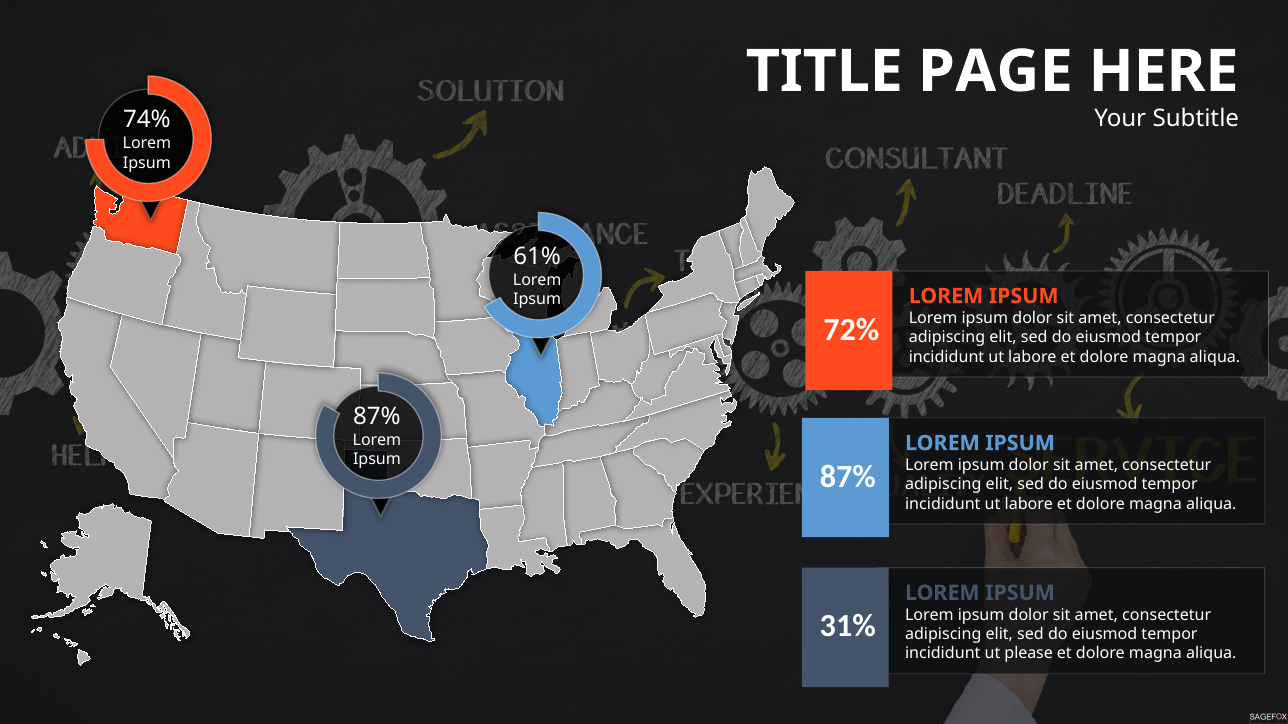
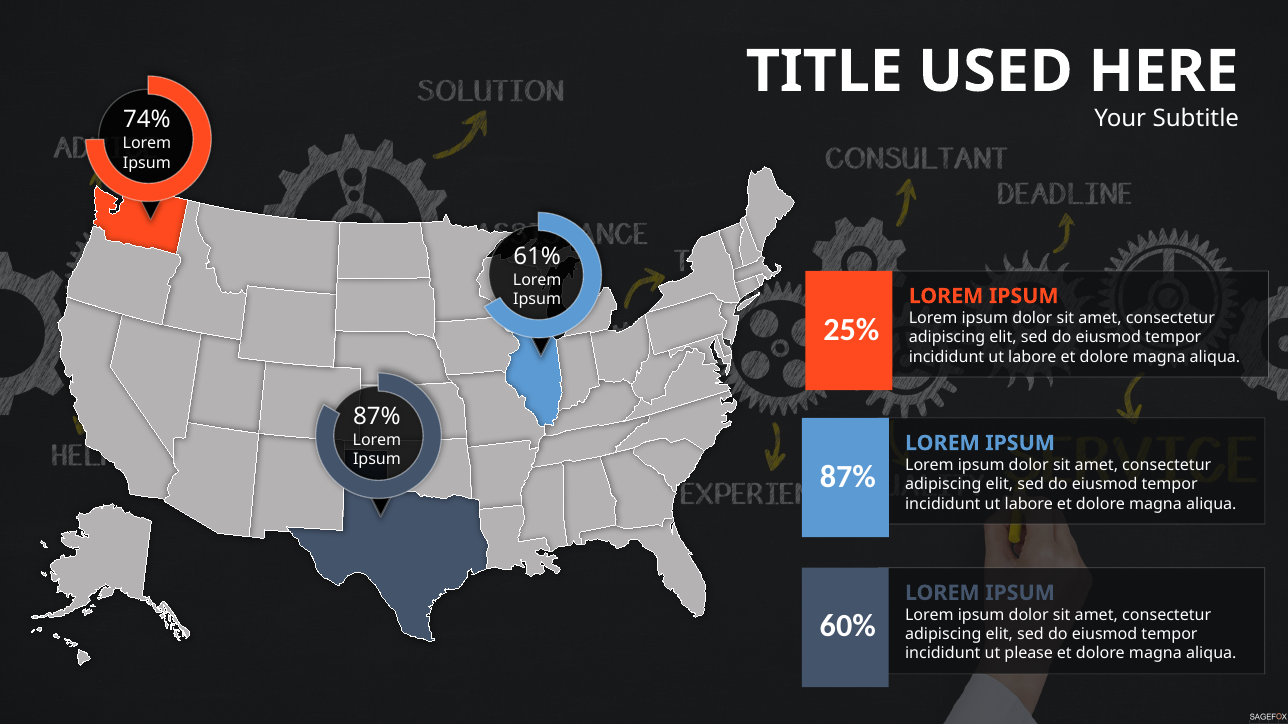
PAGE: PAGE -> USED (995, 72)
72%: 72% -> 25% (851, 330)
31%: 31% -> 60% (848, 627)
